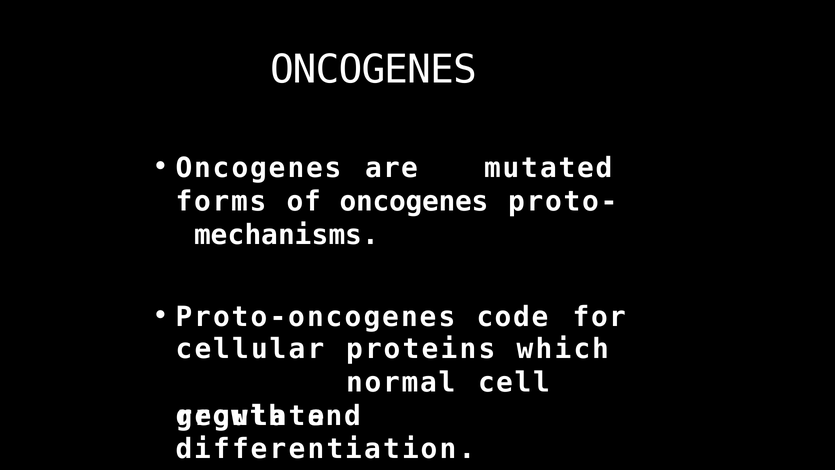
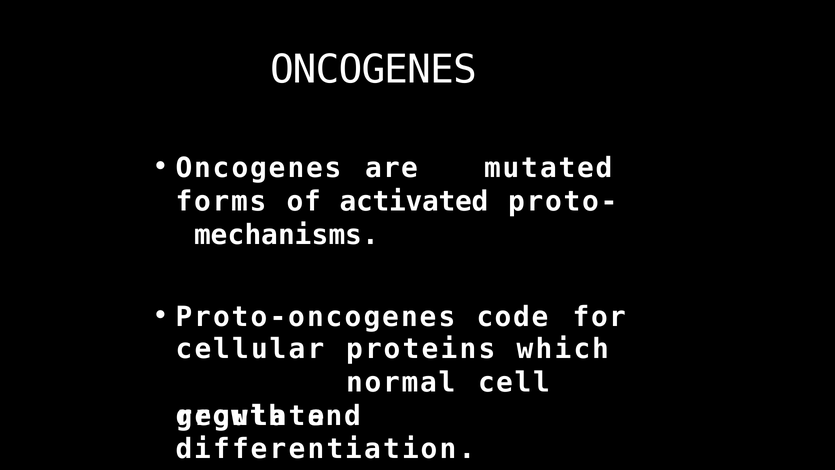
of oncogenes: oncogenes -> activated (414, 201)
